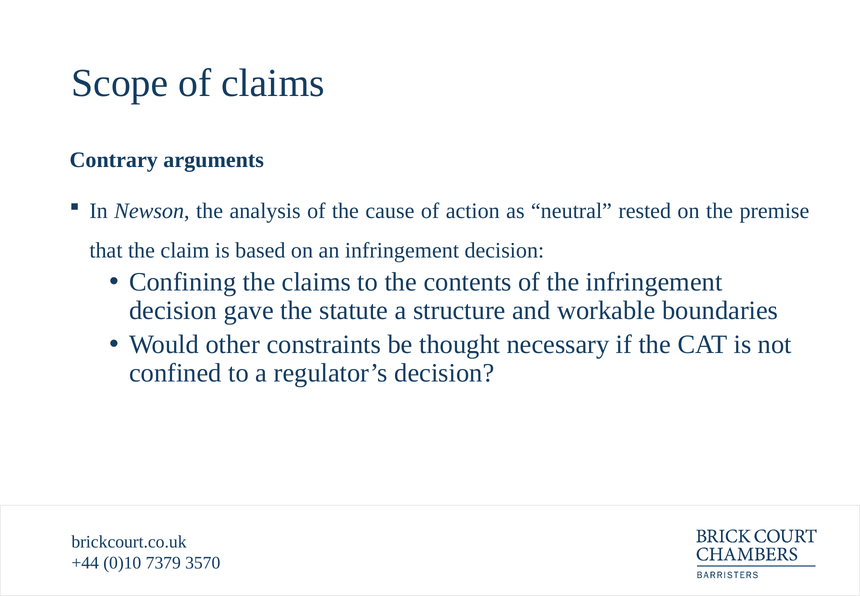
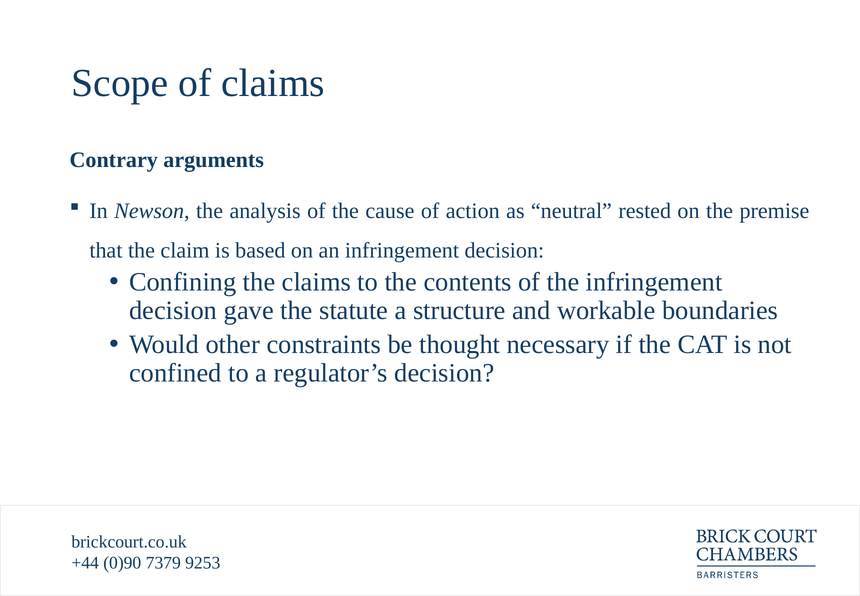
0)10: 0)10 -> 0)90 (122, 562)
3570: 3570 -> 9253 (203, 562)
